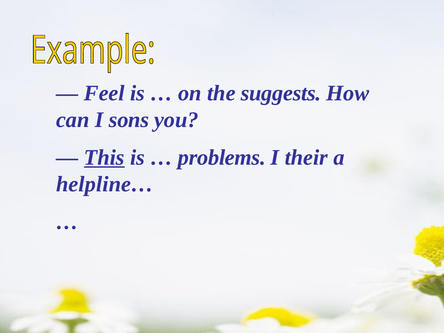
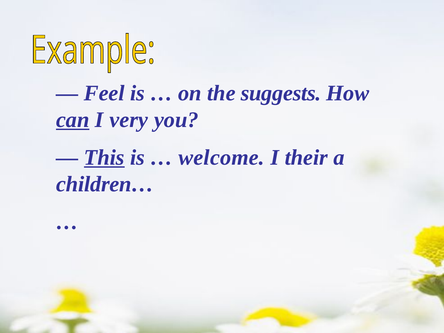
can underline: none -> present (73, 120)
sons: sons -> very (129, 120)
problems: problems -> welcome (222, 157)
helpline…: helpline… -> children… (105, 184)
